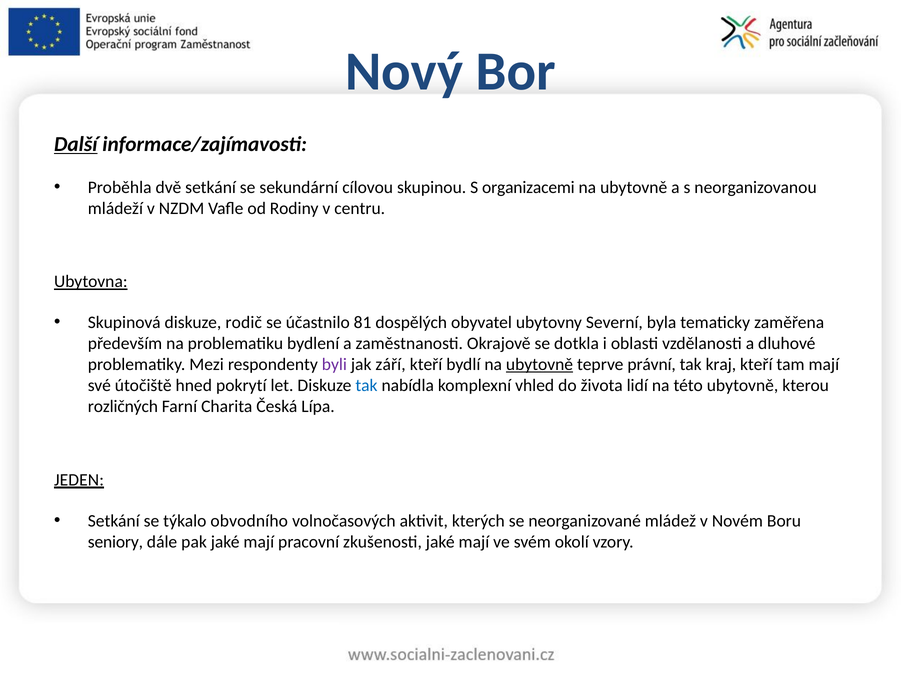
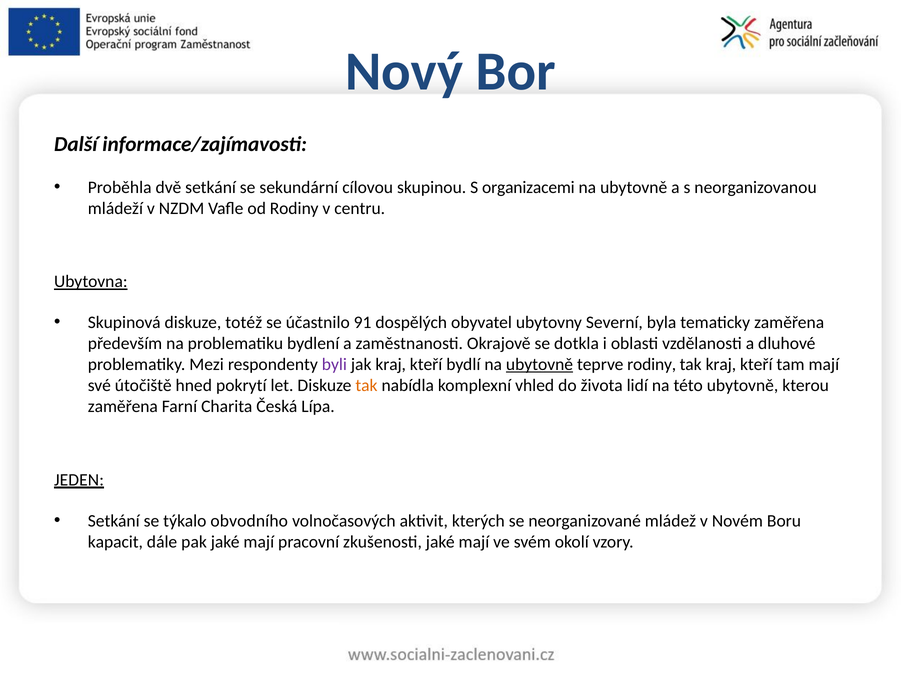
Další underline: present -> none (76, 144)
rodič: rodič -> totéž (244, 322)
81: 81 -> 91 (363, 322)
jak září: září -> kraj (391, 364)
teprve právní: právní -> rodiny (652, 364)
tak colour: blue -> orange (366, 386)
rozličných: rozličných -> zaměřena (123, 407)
seniory: seniory -> kapacit (115, 542)
